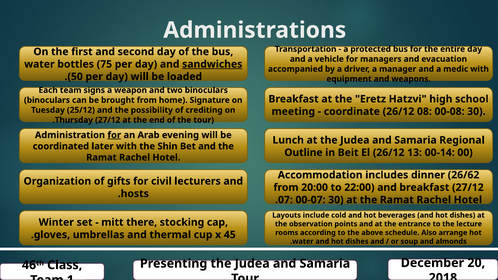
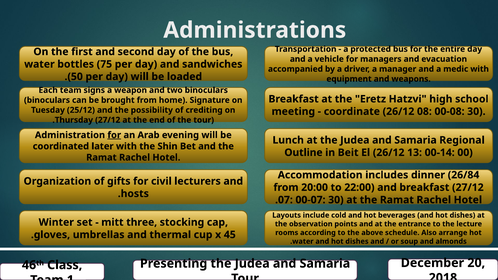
sandwiches underline: present -> none (212, 64)
26/62: 26/62 -> 26/84 (464, 175)
there: there -> three (142, 222)
